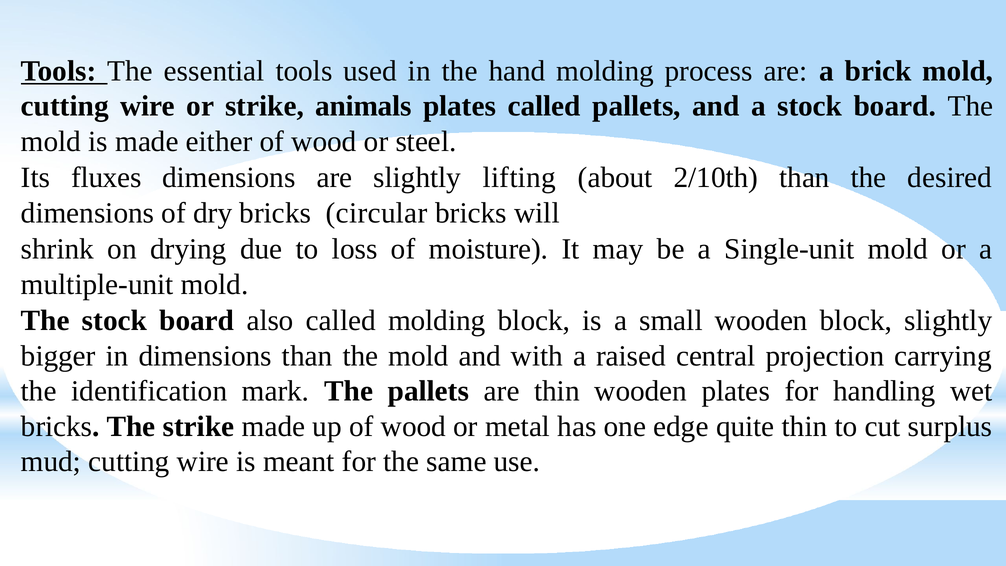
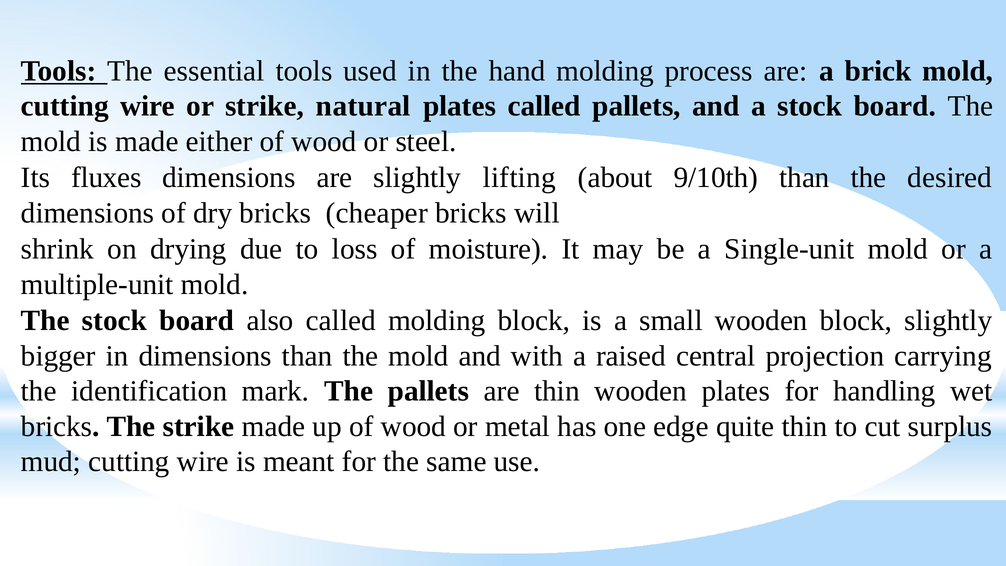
animals: animals -> natural (363, 106)
2/10th: 2/10th -> 9/10th (716, 178)
circular: circular -> cheaper (377, 213)
